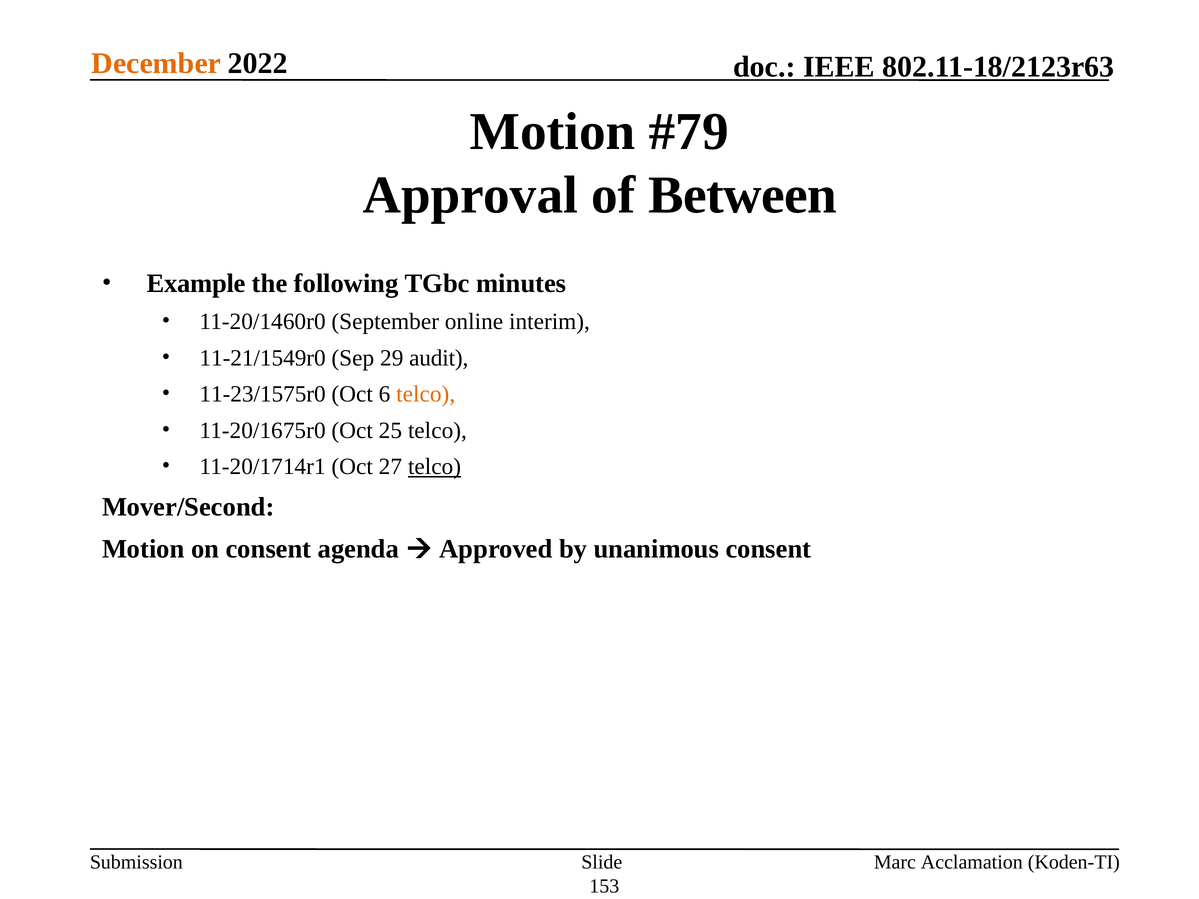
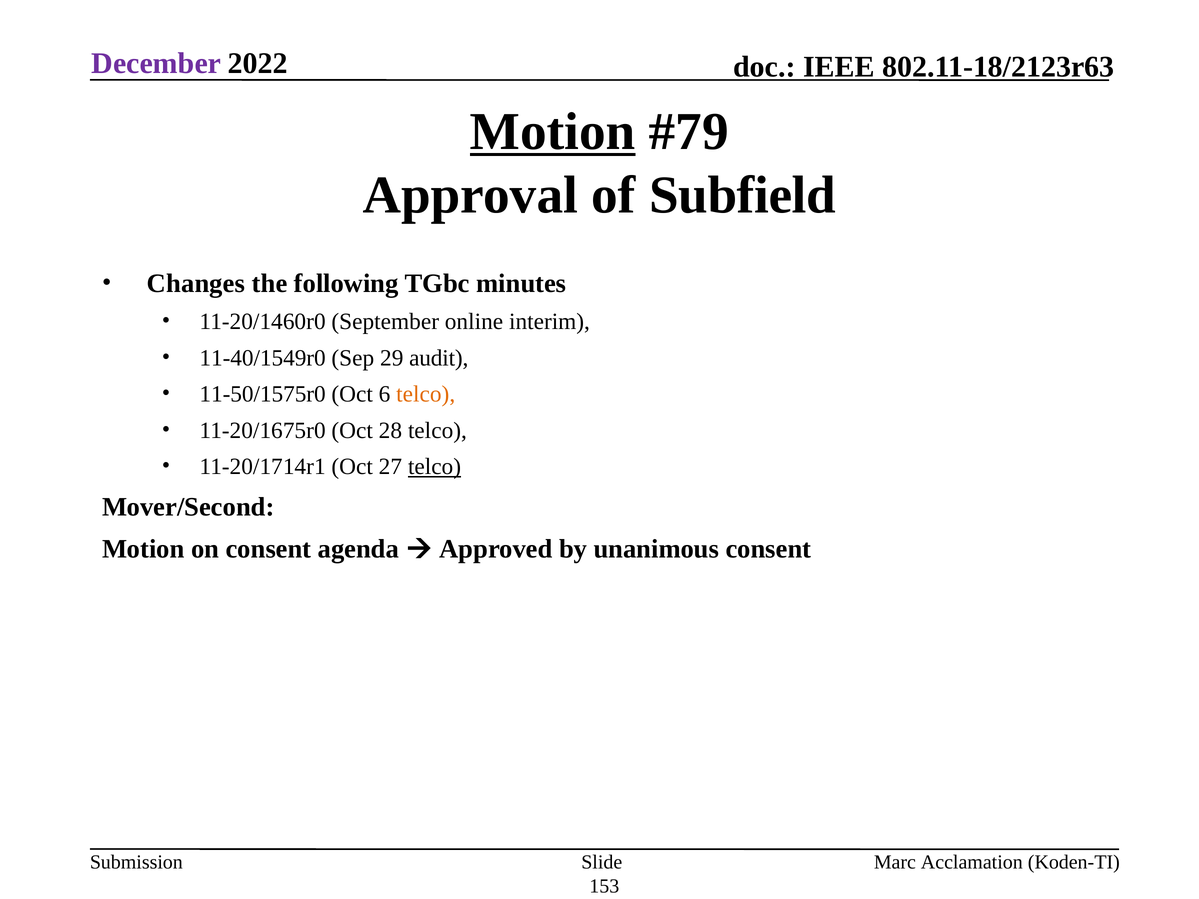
December colour: orange -> purple (156, 64)
Motion underline: none -> present (553, 131)
Between: Between -> Subfield (742, 195)
Example: Example -> Changes (196, 284)
11-21/1549r0: 11-21/1549r0 -> 11-40/1549r0 (263, 358)
11-23/1575r0: 11-23/1575r0 -> 11-50/1575r0 (263, 394)
25: 25 -> 28 (390, 431)
